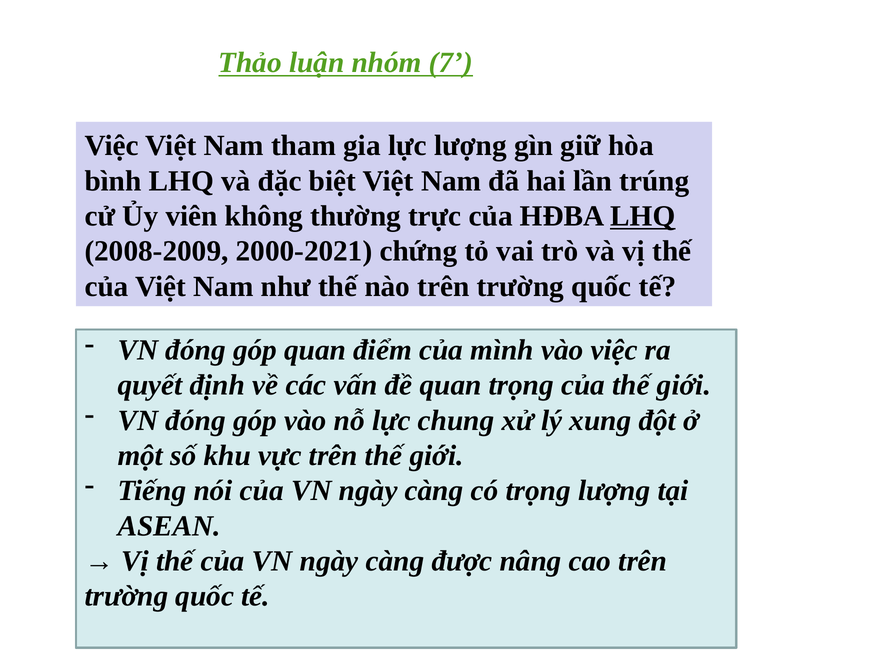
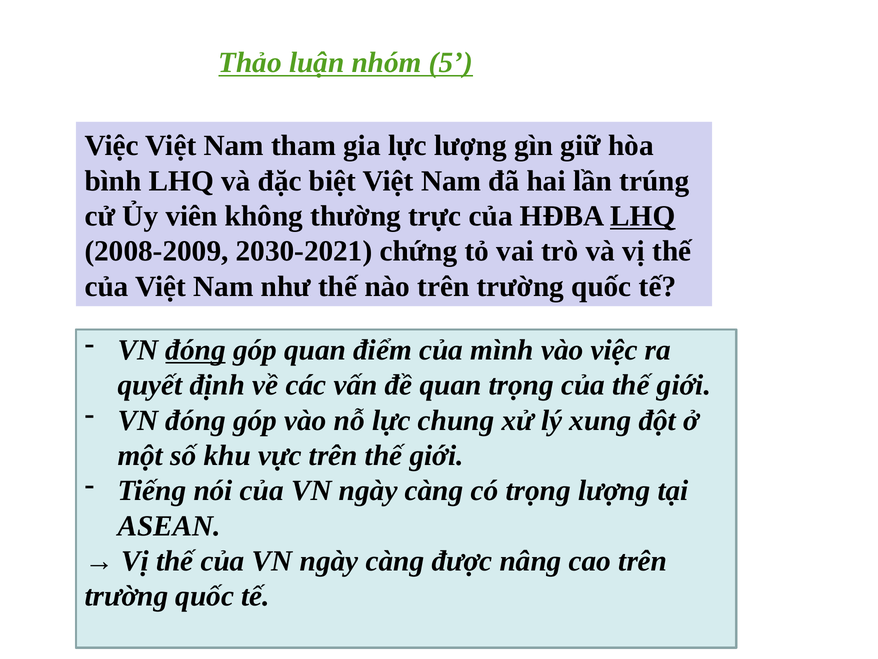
7: 7 -> 5 (451, 63)
2000-2021: 2000-2021 -> 2030-2021 (304, 251)
đóng underline: none -> present (196, 350)
